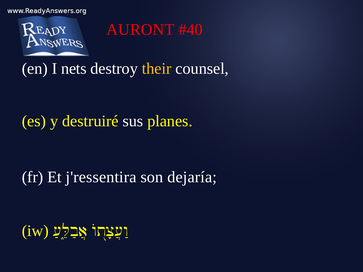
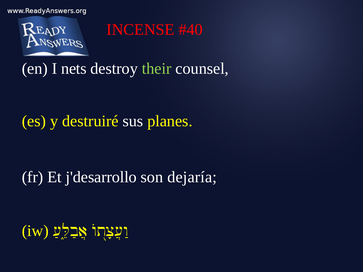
AURONT: AURONT -> INCENSE (140, 30)
their colour: yellow -> light green (157, 69)
j'ressentira: j'ressentira -> j'desarrollo (101, 177)
